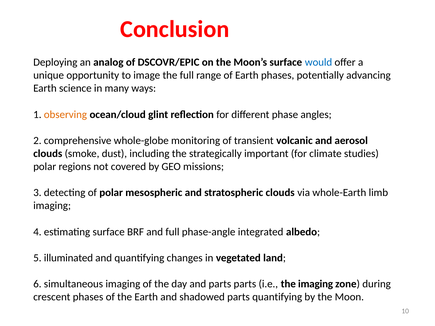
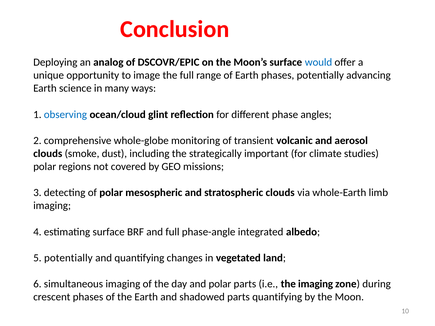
observing colour: orange -> blue (65, 115)
5 illuminated: illuminated -> potentially (68, 258)
and parts: parts -> polar (220, 284)
